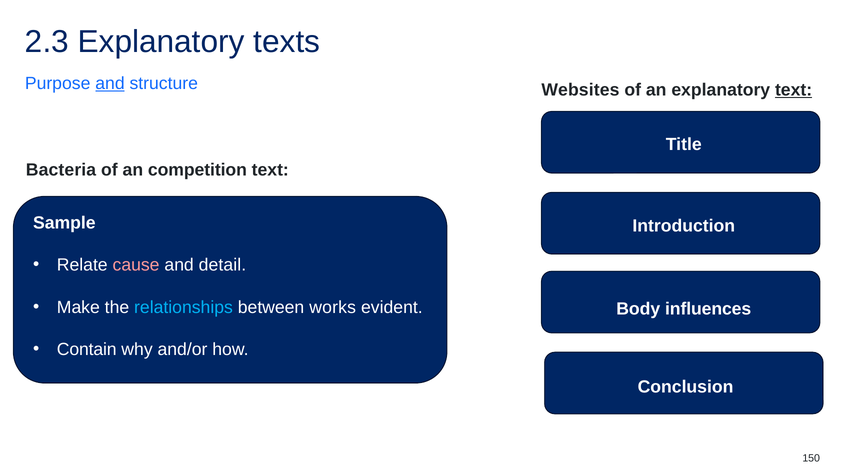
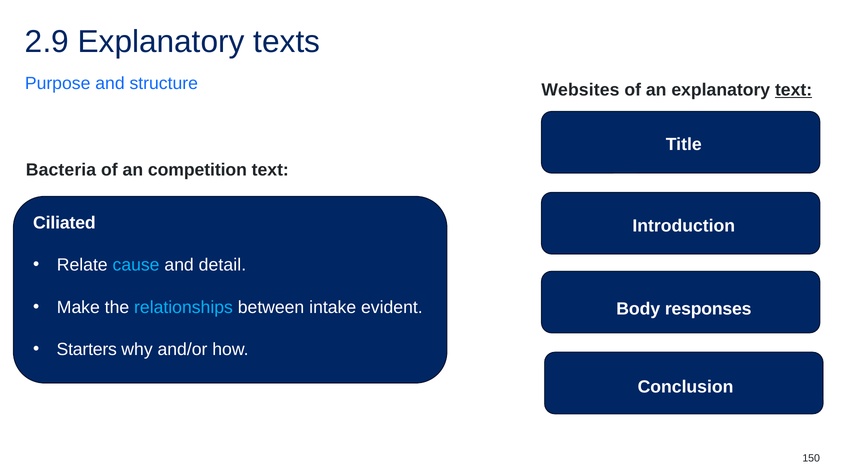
2.3: 2.3 -> 2.9 (47, 42)
and underline: present -> none (110, 83)
Sample: Sample -> Ciliated (64, 223)
cause colour: pink -> light blue (136, 265)
works: works -> intake (333, 307)
influences: influences -> responses (708, 309)
Contain: Contain -> Starters (87, 349)
